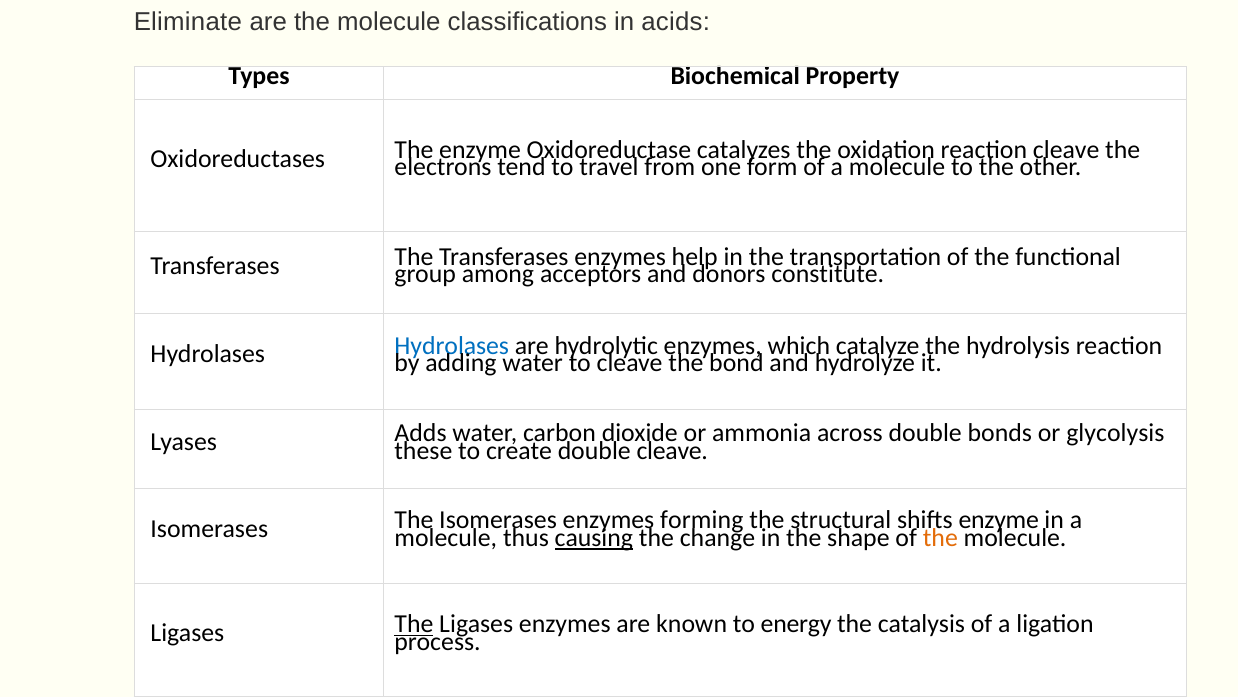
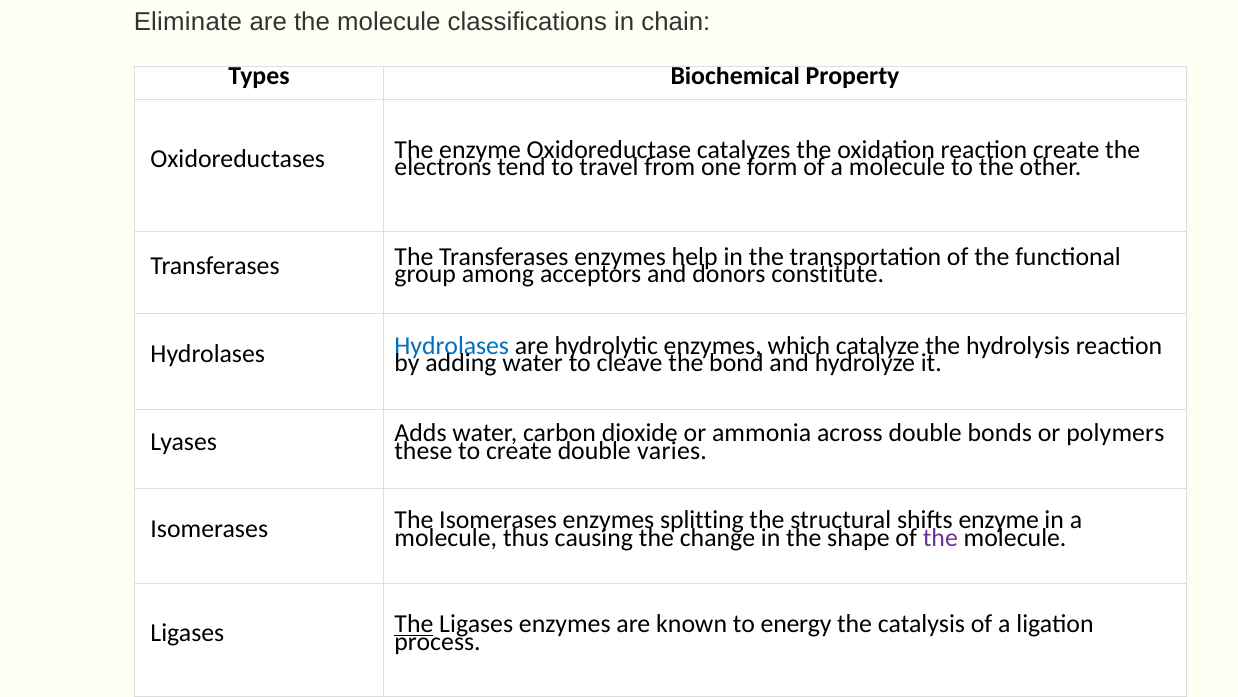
acids: acids -> chain (676, 22)
reaction cleave: cleave -> create (1066, 150)
glycolysis: glycolysis -> polymers (1115, 433)
double cleave: cleave -> varies (672, 450)
forming: forming -> splitting (702, 520)
causing underline: present -> none (594, 537)
the colour: orange -> purple (940, 537)
